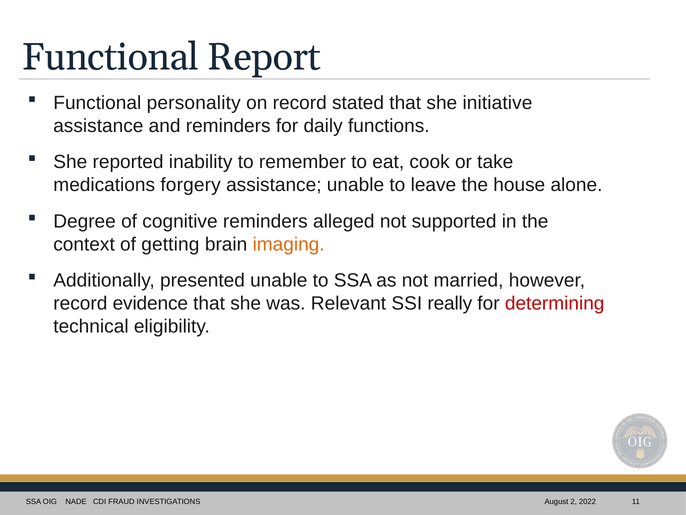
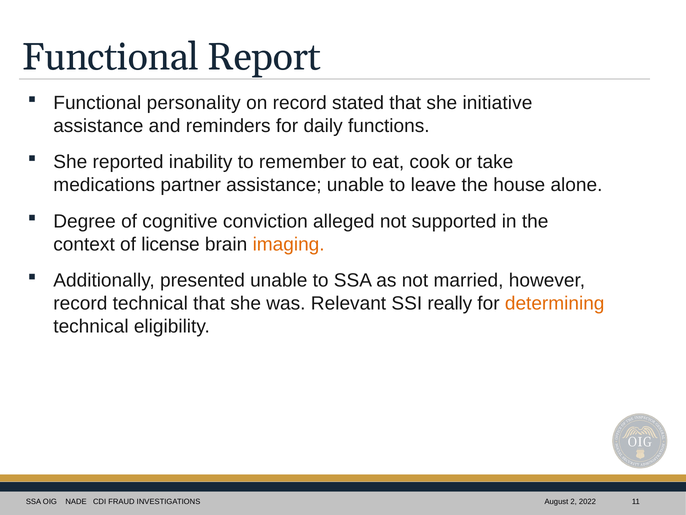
forgery: forgery -> partner (191, 185)
cognitive reminders: reminders -> conviction (265, 221)
getting: getting -> license (171, 244)
record evidence: evidence -> technical (150, 303)
determining colour: red -> orange (555, 303)
